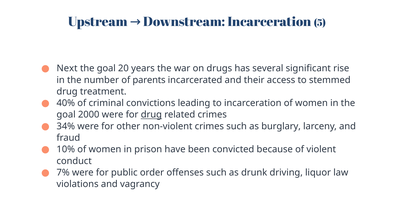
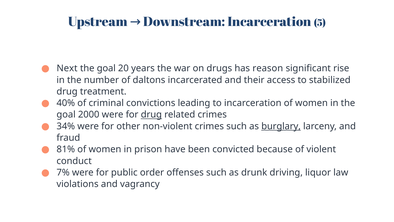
several: several -> reason (268, 68)
parents: parents -> daltons (149, 80)
stemmed: stemmed -> stabilized (330, 80)
burglary underline: none -> present (281, 126)
10%: 10% -> 81% (66, 149)
